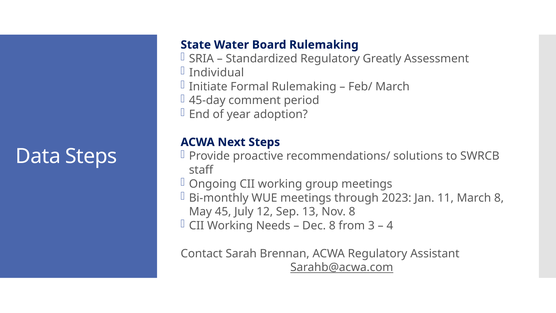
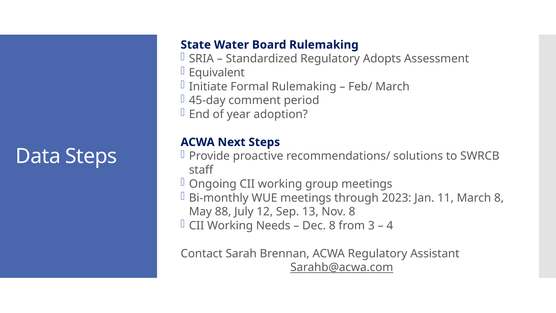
Greatly: Greatly -> Adopts (382, 59)
Individual: Individual -> Equivalent (217, 73)
45: 45 -> 88 (223, 212)
